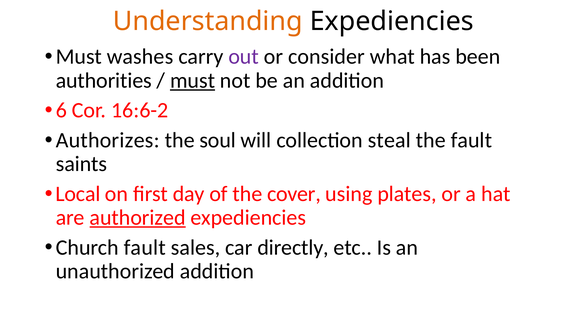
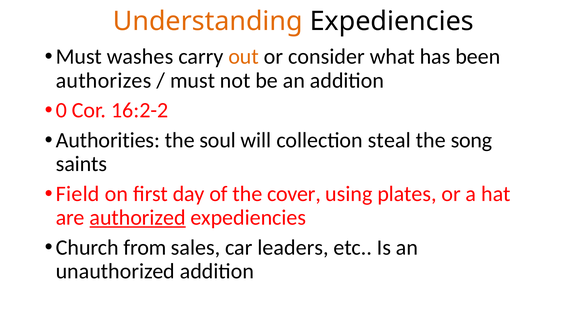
out colour: purple -> orange (244, 57)
authorities: authorities -> authorizes (104, 81)
must underline: present -> none (193, 81)
6: 6 -> 0 (61, 110)
16:6-2: 16:6-2 -> 16:2-2 (140, 110)
Authorizes: Authorizes -> Authorities (108, 140)
the fault: fault -> song (472, 140)
Local: Local -> Field (78, 194)
Church fault: fault -> from (145, 248)
directly: directly -> leaders (293, 248)
